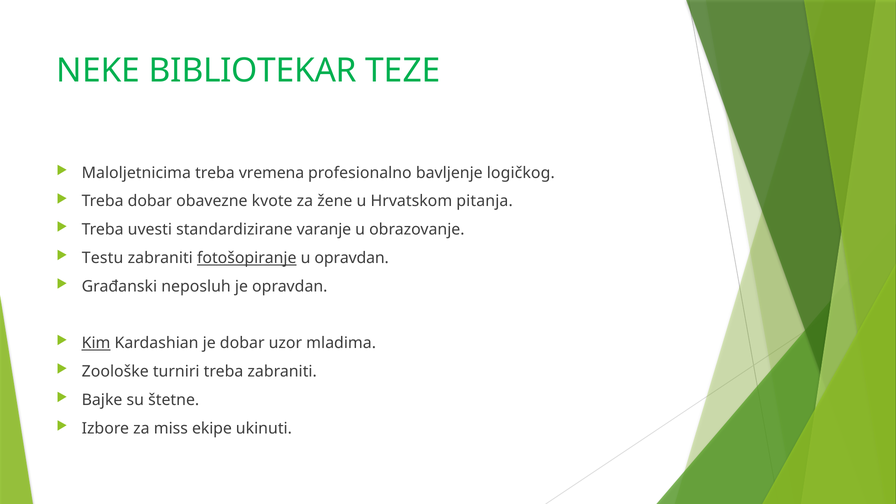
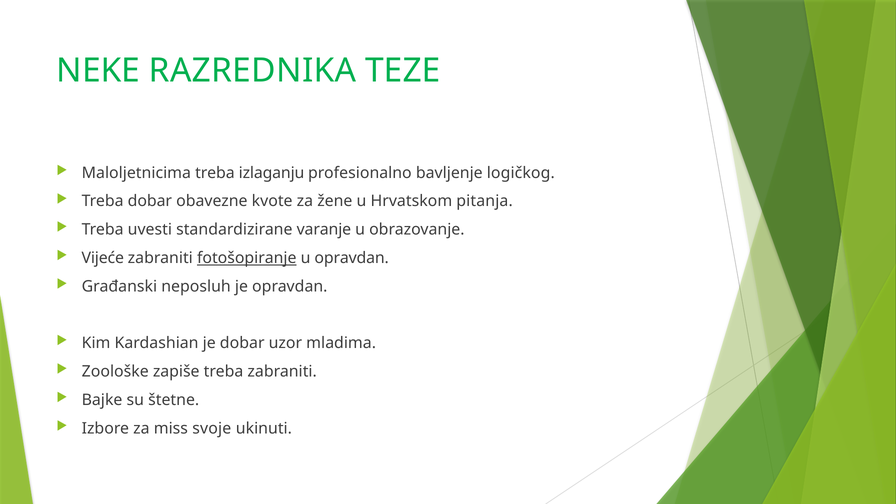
BIBLIOTEKAR: BIBLIOTEKAR -> RAZREDNIKA (253, 71)
vremena: vremena -> izlaganju (272, 173)
Testu: Testu -> Vijeće (103, 258)
Kim underline: present -> none (96, 343)
turniri: turniri -> zapiše (176, 372)
ekipe: ekipe -> svoje (212, 428)
